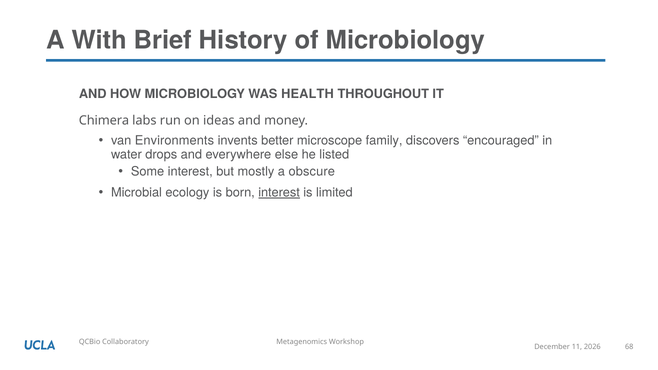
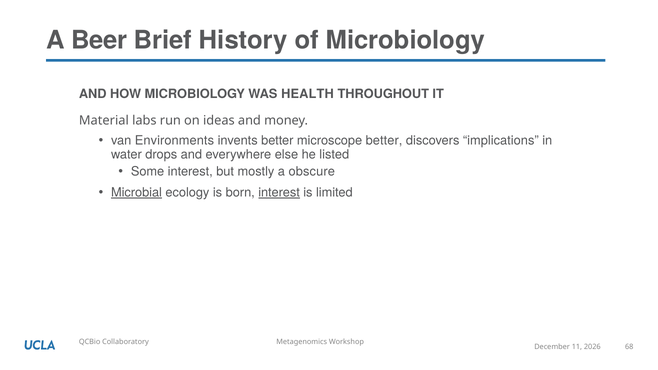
With: With -> Beer (99, 40)
Chimera: Chimera -> Material (104, 120)
microscope family: family -> better (384, 141)
encouraged: encouraged -> implications (501, 141)
Microbial underline: none -> present (137, 192)
